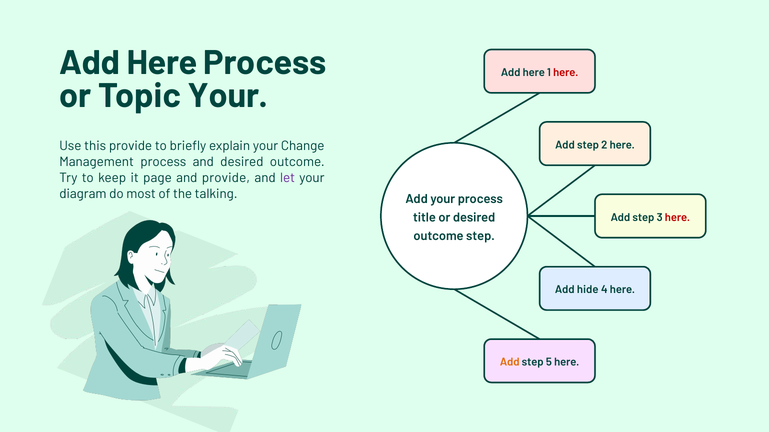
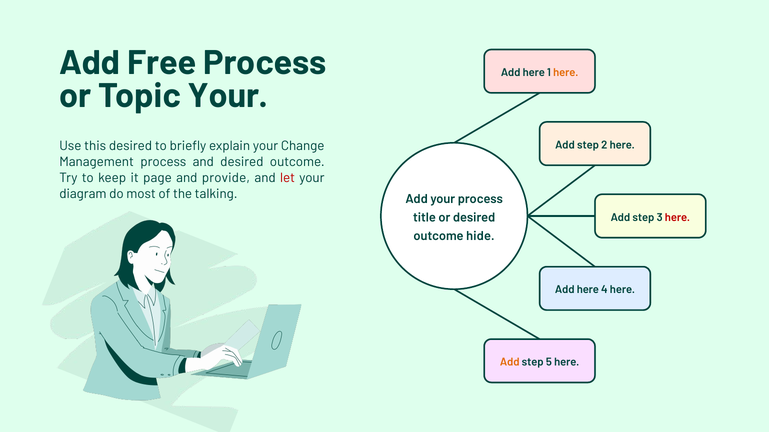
Here: Here -> Free (162, 63)
here colour: red -> orange (566, 73)
this provide: provide -> desired (130, 146)
let colour: purple -> red (288, 178)
outcome step: step -> hide (480, 236)
hide: hide -> here (588, 290)
